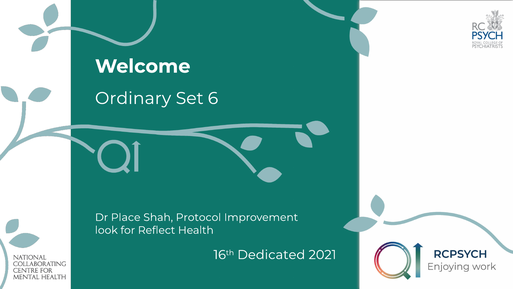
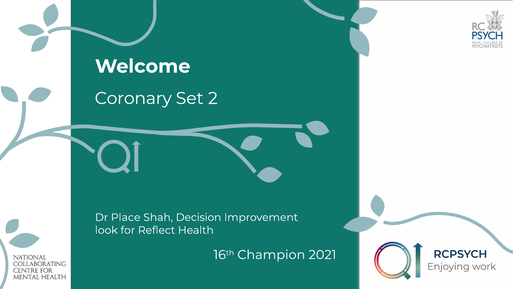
Ordinary: Ordinary -> Coronary (133, 98)
6: 6 -> 2 (213, 98)
Protocol: Protocol -> Decision (199, 217)
Dedicated: Dedicated -> Champion (271, 254)
